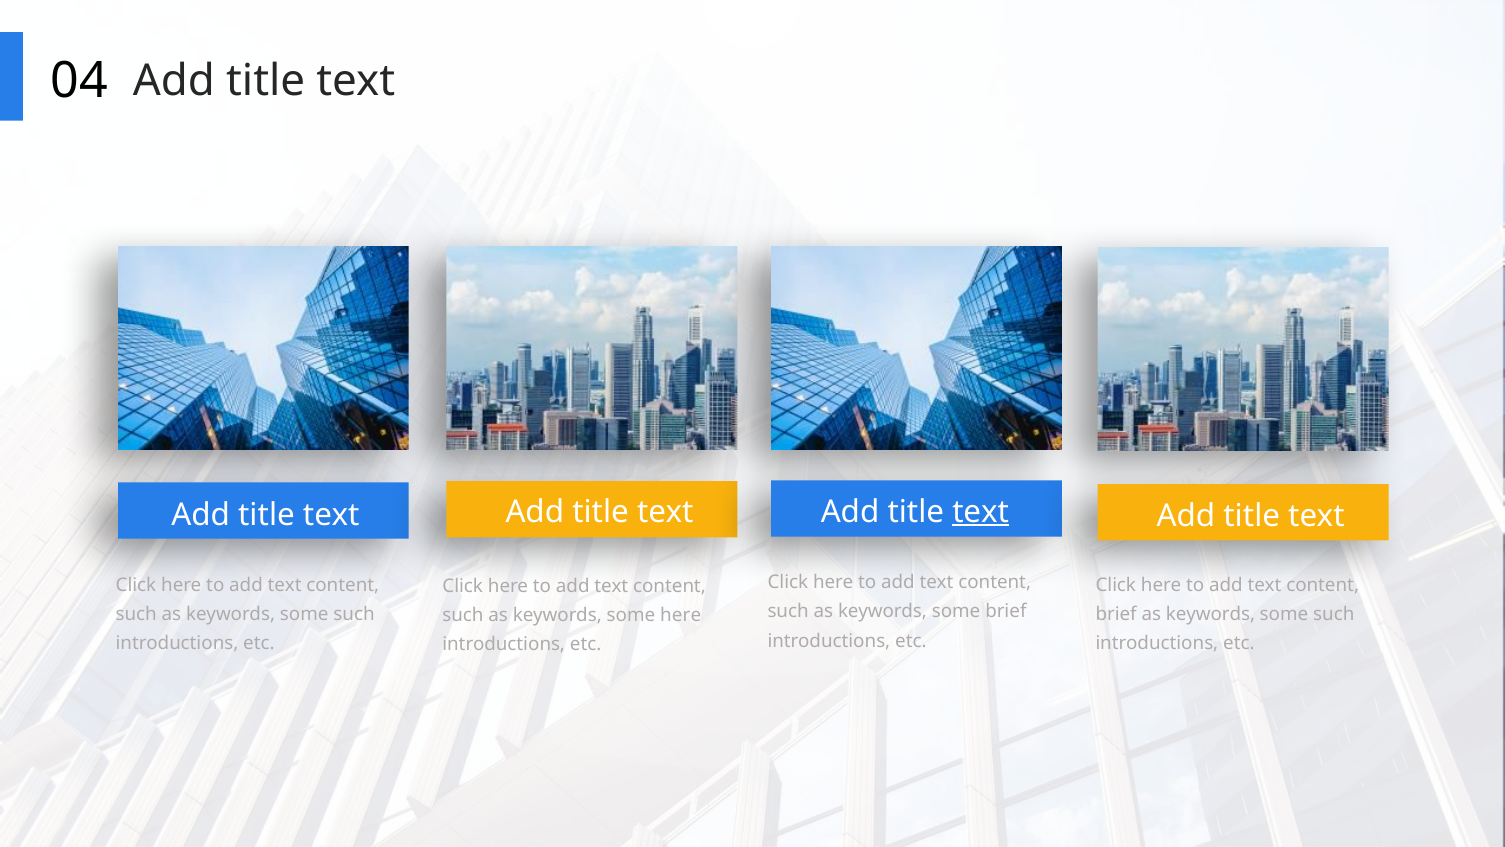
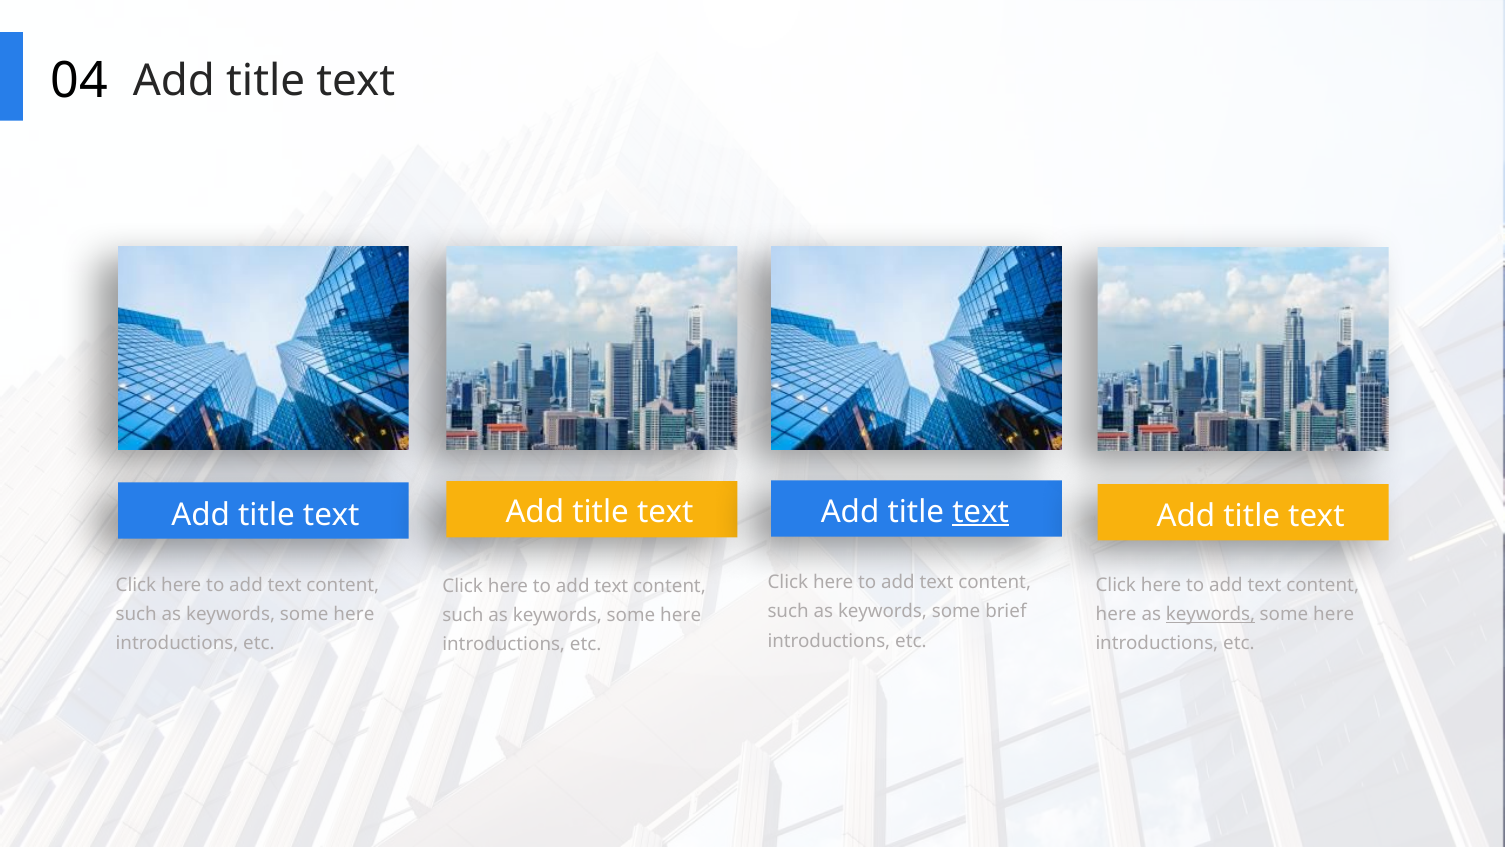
such: such -> here (354, 614)
brief: brief -> here (1116, 614)
keywords underline: none -> present (1211, 614)
such: such -> here (1334, 614)
